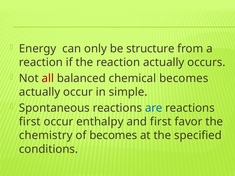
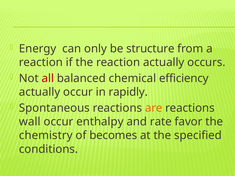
chemical becomes: becomes -> efficiency (184, 78)
simple: simple -> rapidly (128, 92)
are colour: blue -> orange (154, 108)
first: first -> wall (30, 122)
and first: first -> rate (161, 122)
